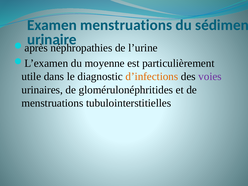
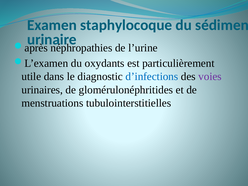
Examen menstruations: menstruations -> staphylocoque (126, 25)
moyenne: moyenne -> oxydants (105, 63)
d’infections colour: orange -> blue (152, 77)
